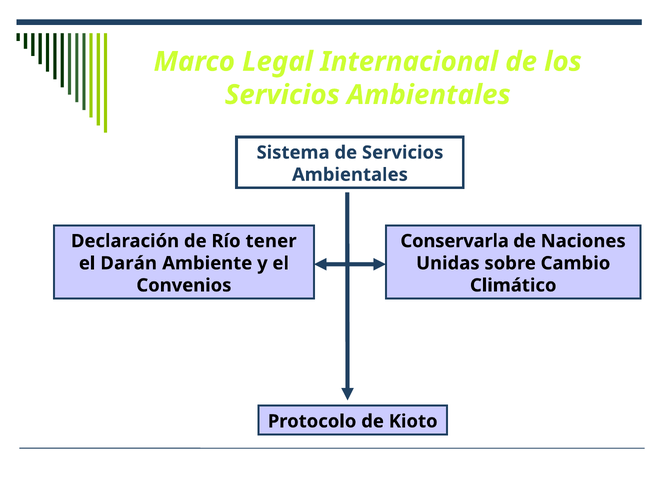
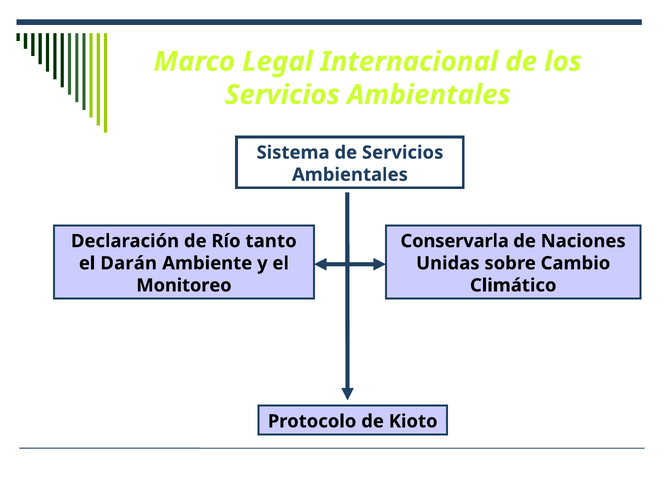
tener: tener -> tanto (271, 241)
Convenios: Convenios -> Monitoreo (184, 285)
